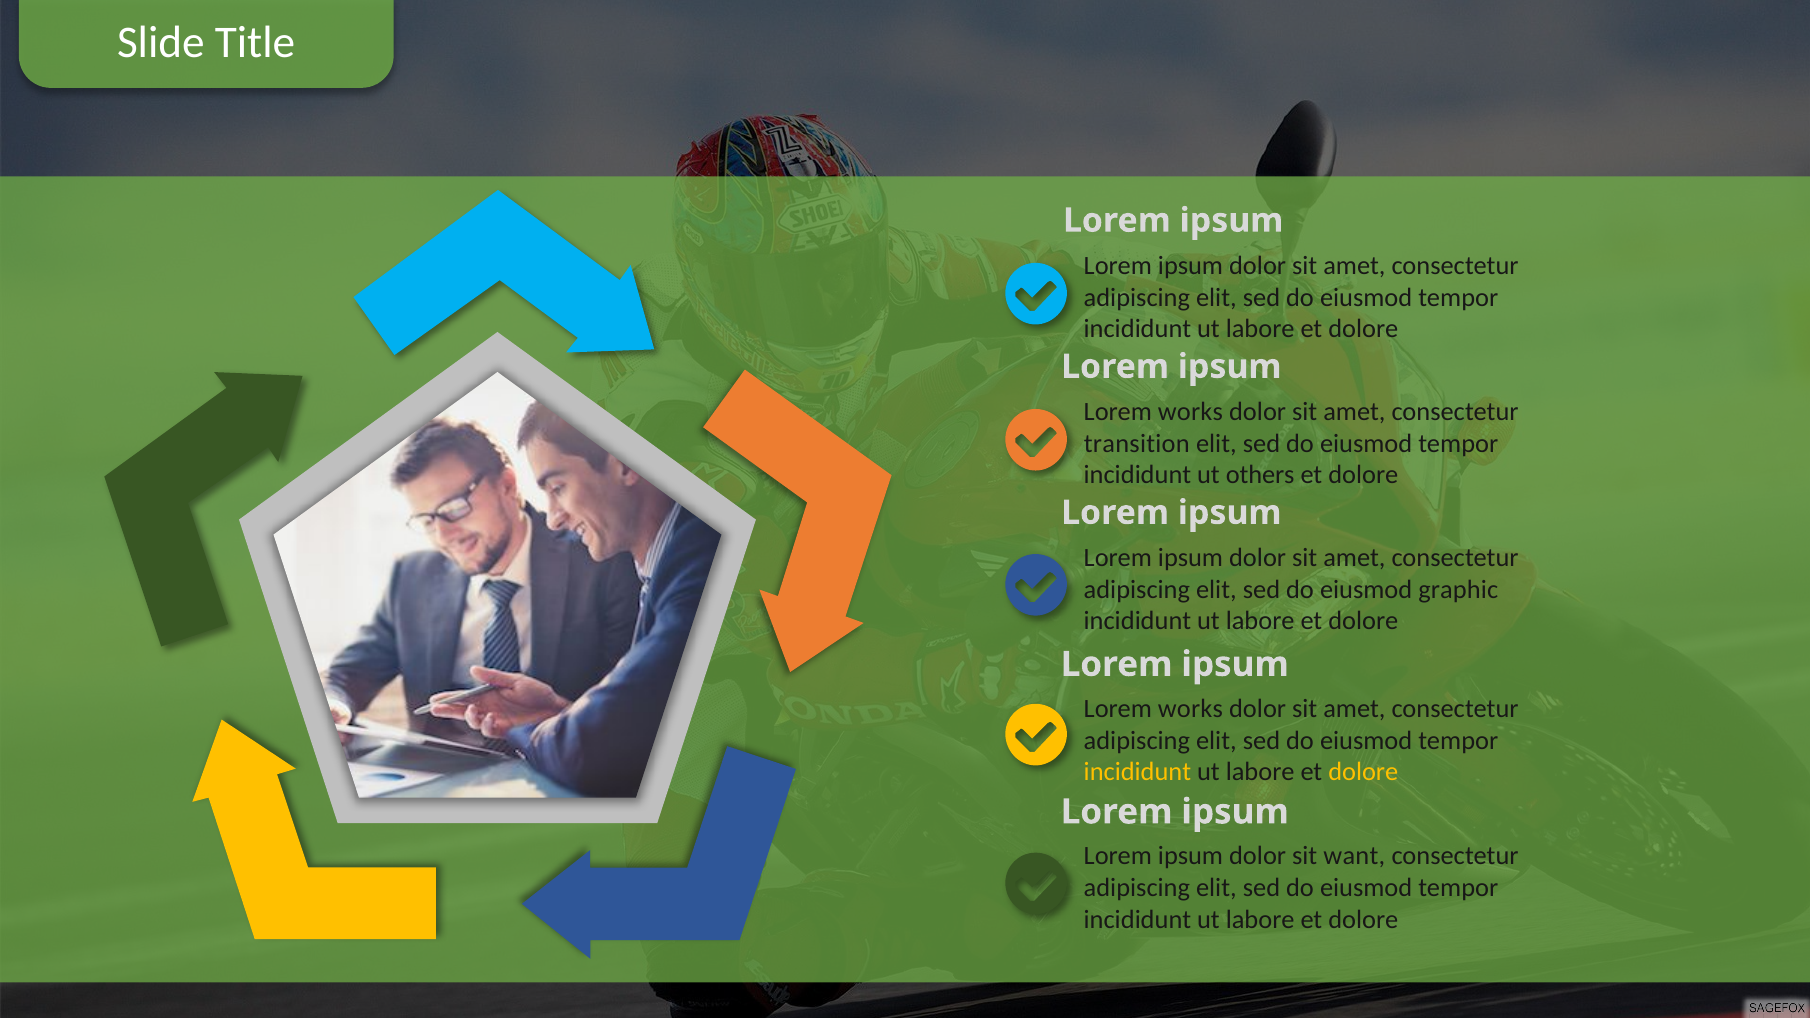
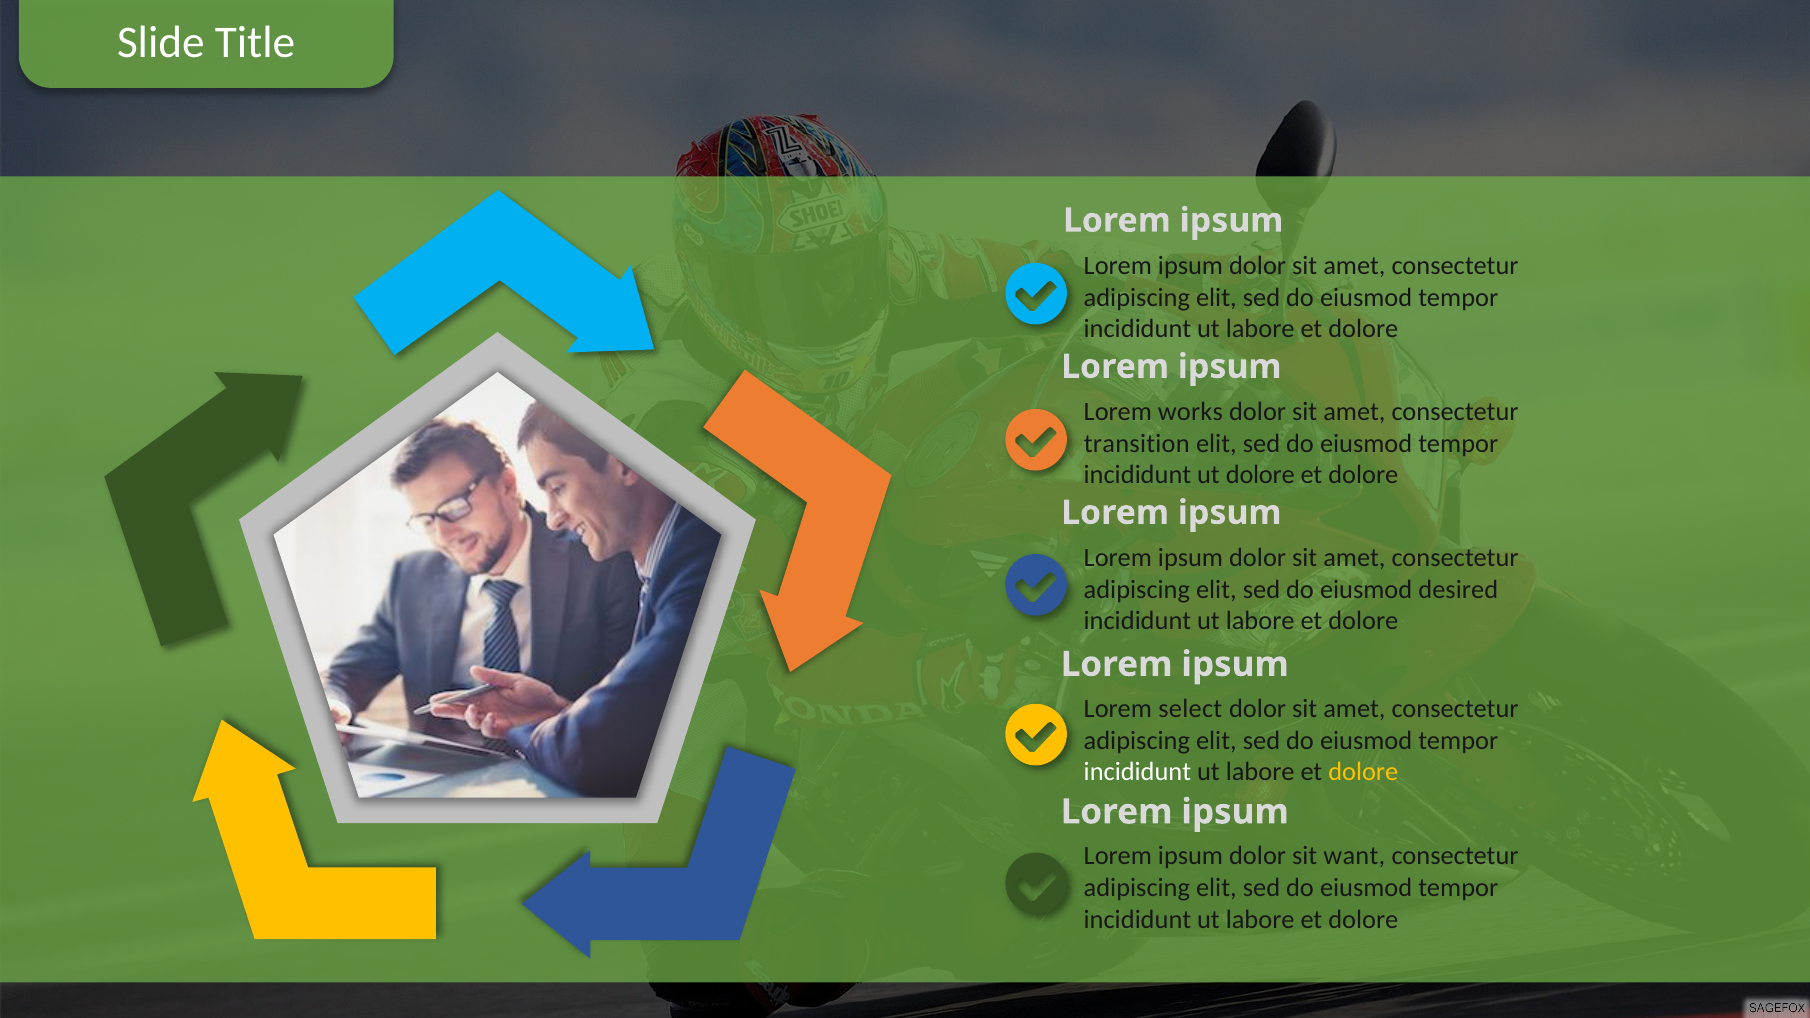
ut others: others -> dolore (1260, 475)
graphic: graphic -> desired (1458, 590)
works: works -> select (1190, 709)
incididunt colour: yellow -> white (1137, 772)
